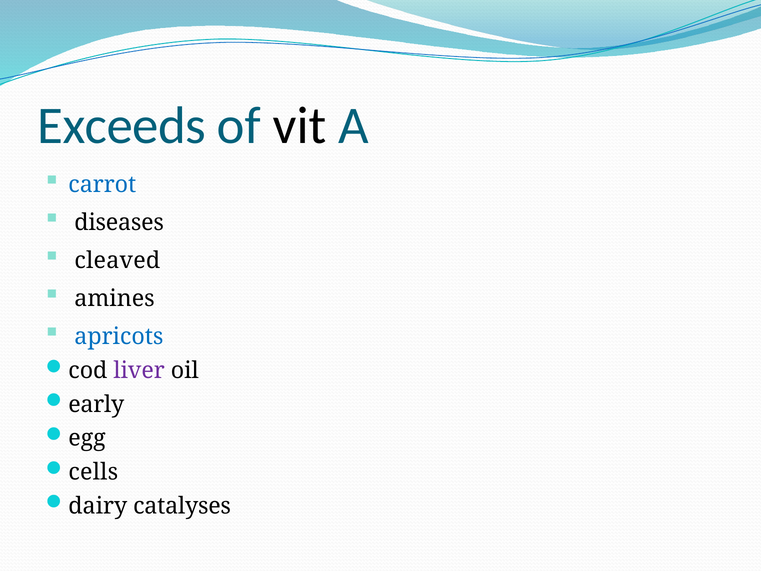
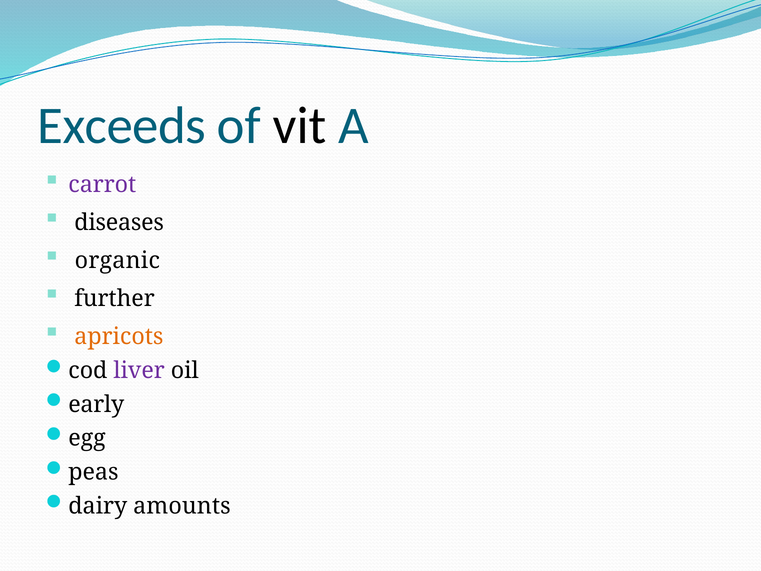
carrot colour: blue -> purple (102, 185)
cleaved: cleaved -> organic (117, 261)
amines: amines -> further (115, 299)
apricots colour: blue -> orange (119, 337)
cells: cells -> peas (93, 472)
catalyses: catalyses -> amounts (182, 506)
